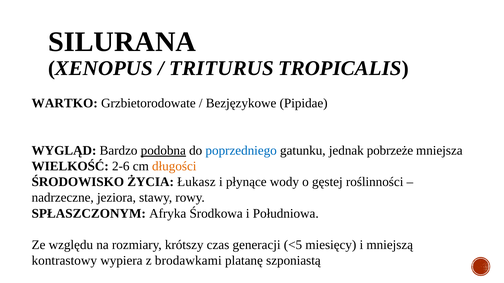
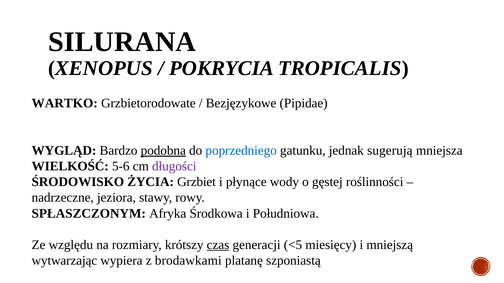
TRITURUS: TRITURUS -> POKRYCIA (222, 68)
pobrzeże: pobrzeże -> sugerują (390, 151)
2-6: 2-6 -> 5-6 (121, 166)
długości colour: orange -> purple (174, 166)
Łukasz: Łukasz -> Grzbiet (197, 182)
czas underline: none -> present (218, 245)
kontrastowy: kontrastowy -> wytwarzając (64, 261)
